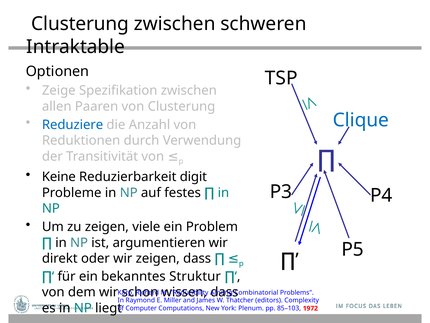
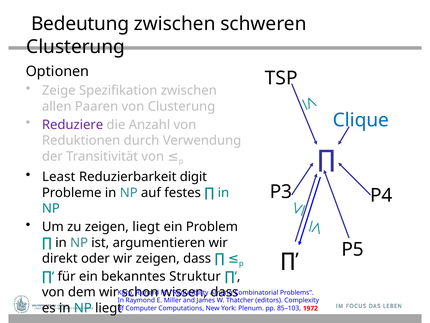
Clusterung: Clusterung -> Bedeutung (80, 24)
Intraktable: Intraktable -> Clusterung (76, 47)
Reduziere colour: blue -> purple (73, 125)
Keine: Keine -> Least (59, 177)
zeigen viele: viele -> liegt (146, 227)
